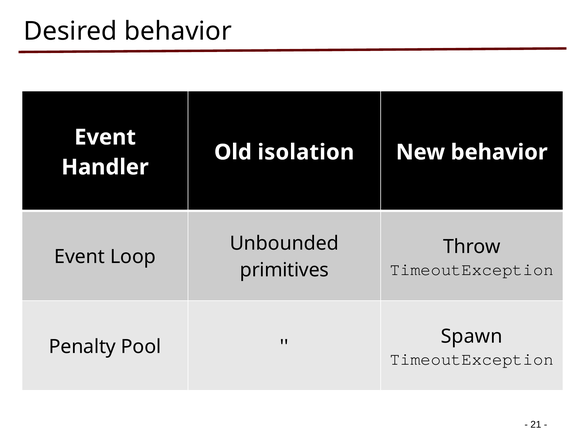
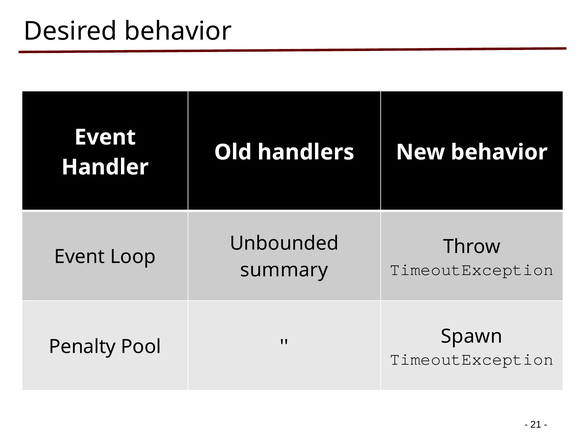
isolation: isolation -> handlers (306, 152)
primitives: primitives -> summary (284, 270)
